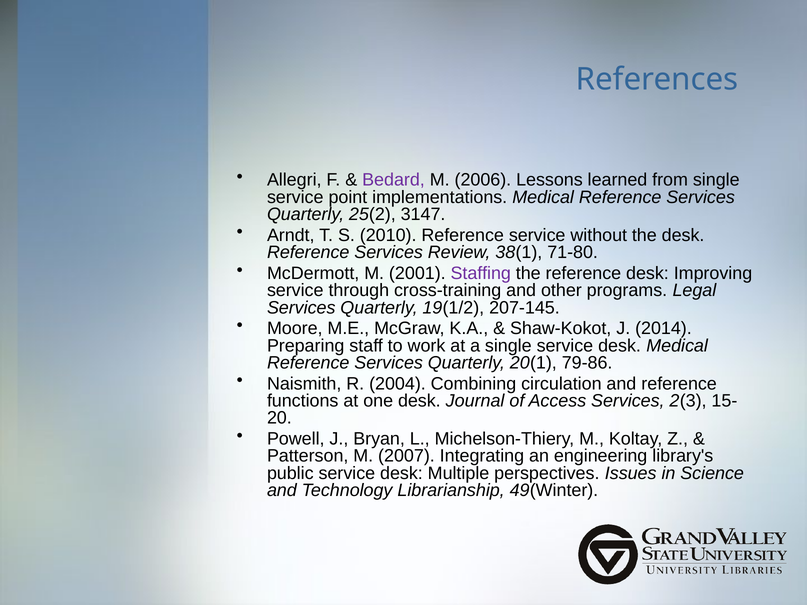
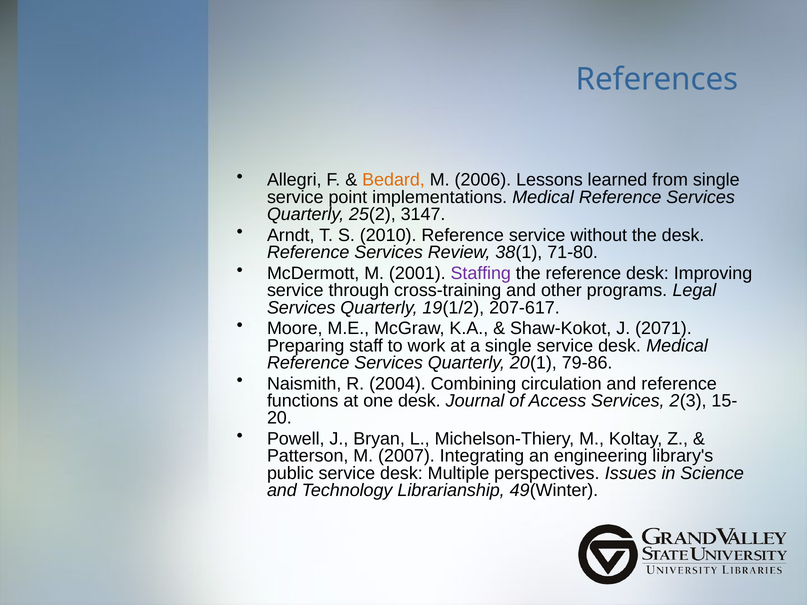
Bedard colour: purple -> orange (394, 180)
207-145: 207-145 -> 207-617 (524, 308)
2014: 2014 -> 2071 (663, 329)
